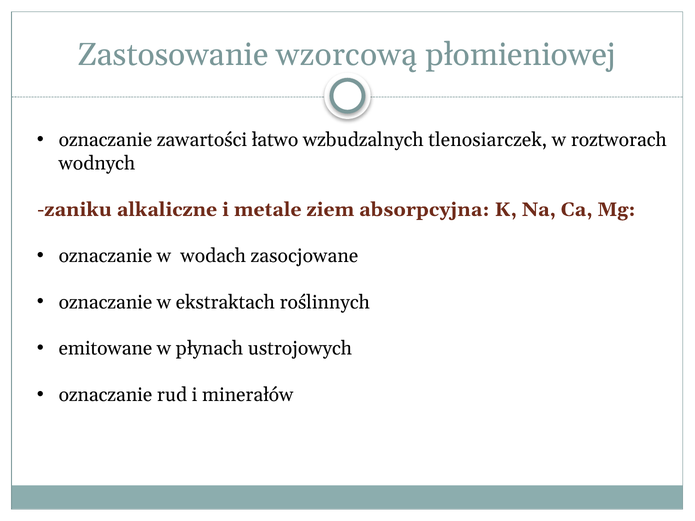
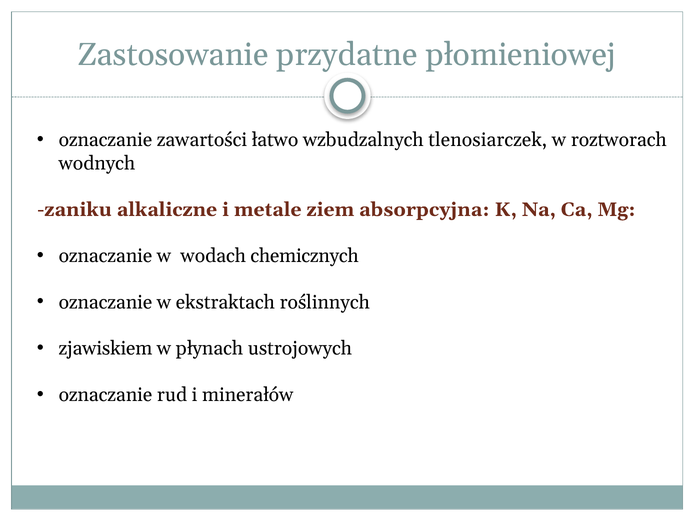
wzorcową: wzorcową -> przydatne (347, 55)
zasocjowane: zasocjowane -> chemicznych (305, 256)
emitowane: emitowane -> zjawiskiem (105, 349)
